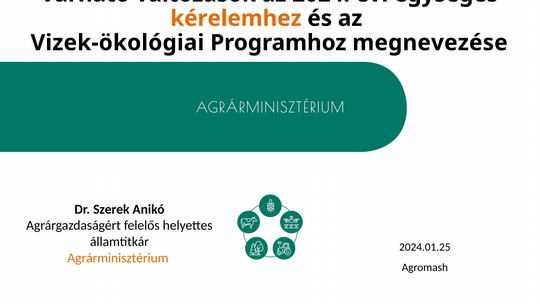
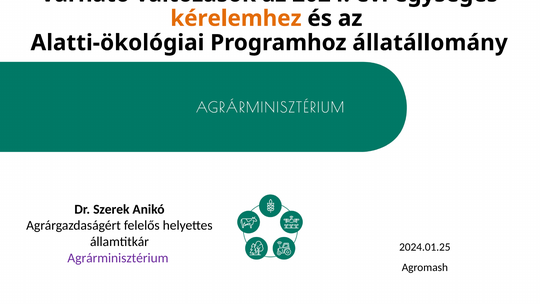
Vizek-ökológiai: Vizek-ökológiai -> Alatti-ökológiai (117, 43)
megnevezése: megnevezése -> állatállomány (430, 43)
Agrárminisztérium colour: orange -> purple (118, 258)
